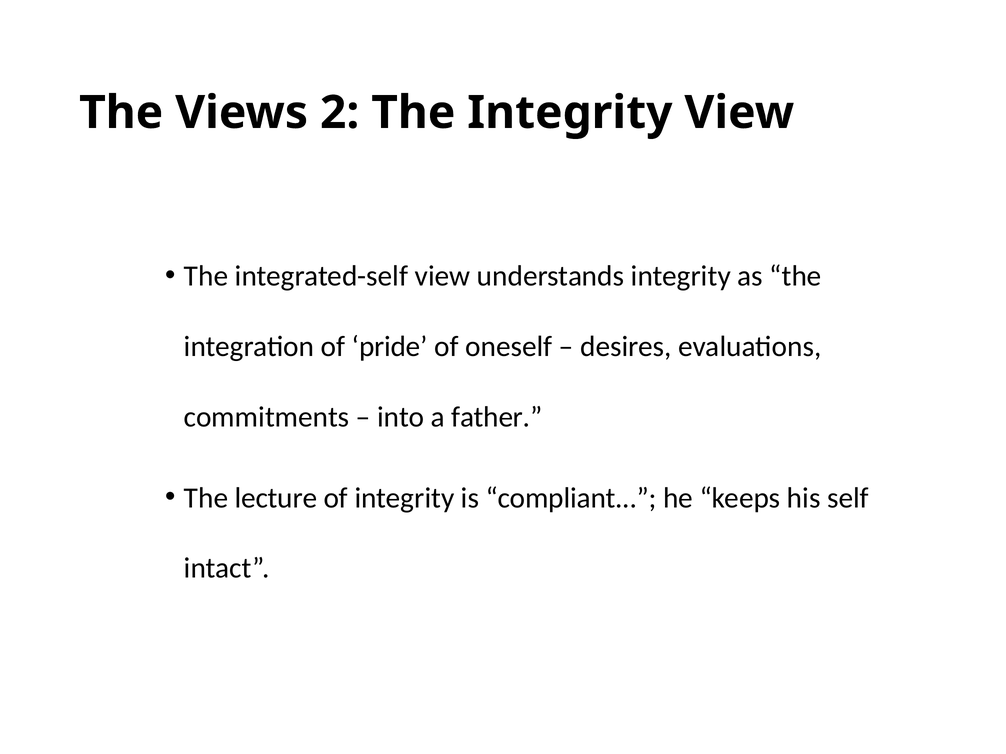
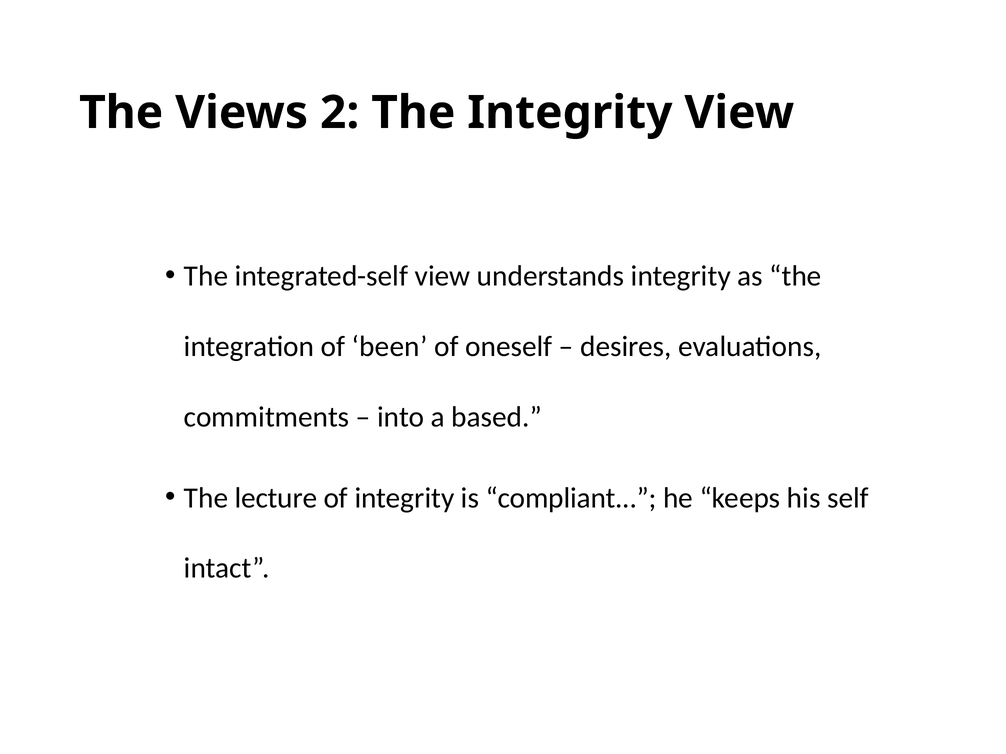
pride: pride -> been (390, 347)
father: father -> based (497, 417)
